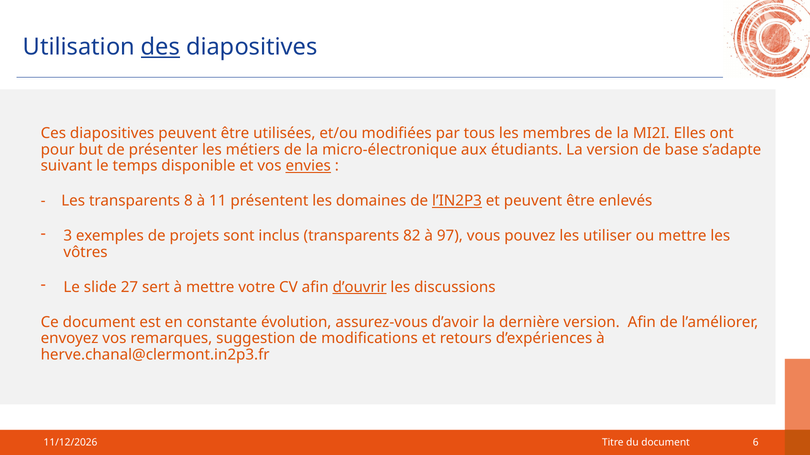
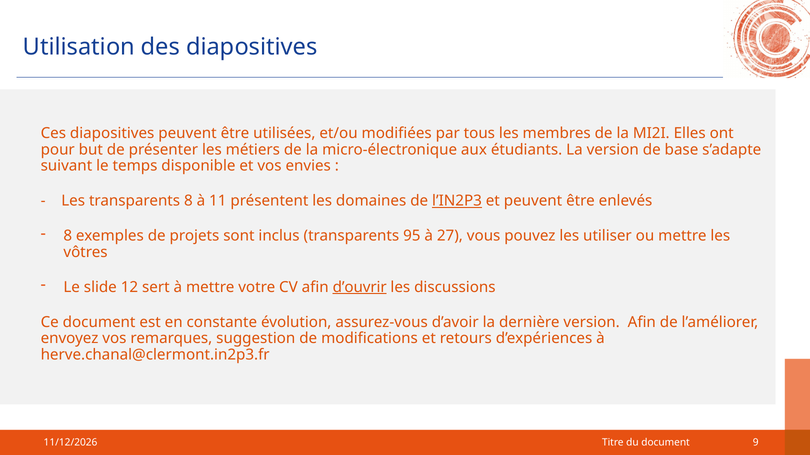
des underline: present -> none (161, 47)
envies underline: present -> none (308, 166)
3: 3 -> 8 (68, 236)
82: 82 -> 95 (412, 236)
97: 97 -> 27 (450, 236)
27: 27 -> 12 (129, 288)
6: 6 -> 9 (756, 443)
